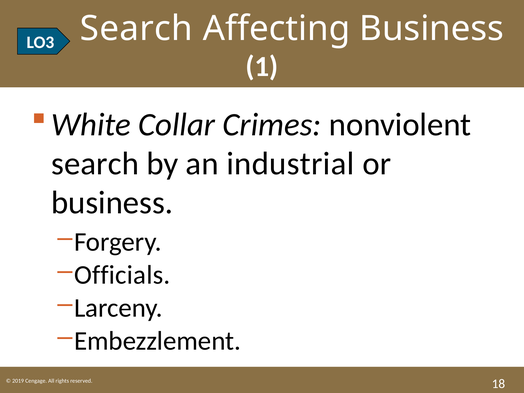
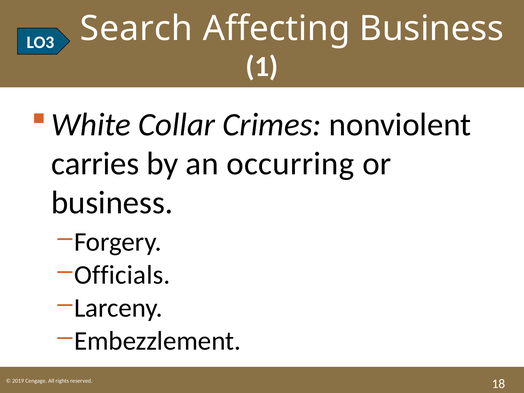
search: search -> carries (95, 164)
industrial: industrial -> occurring (290, 164)
